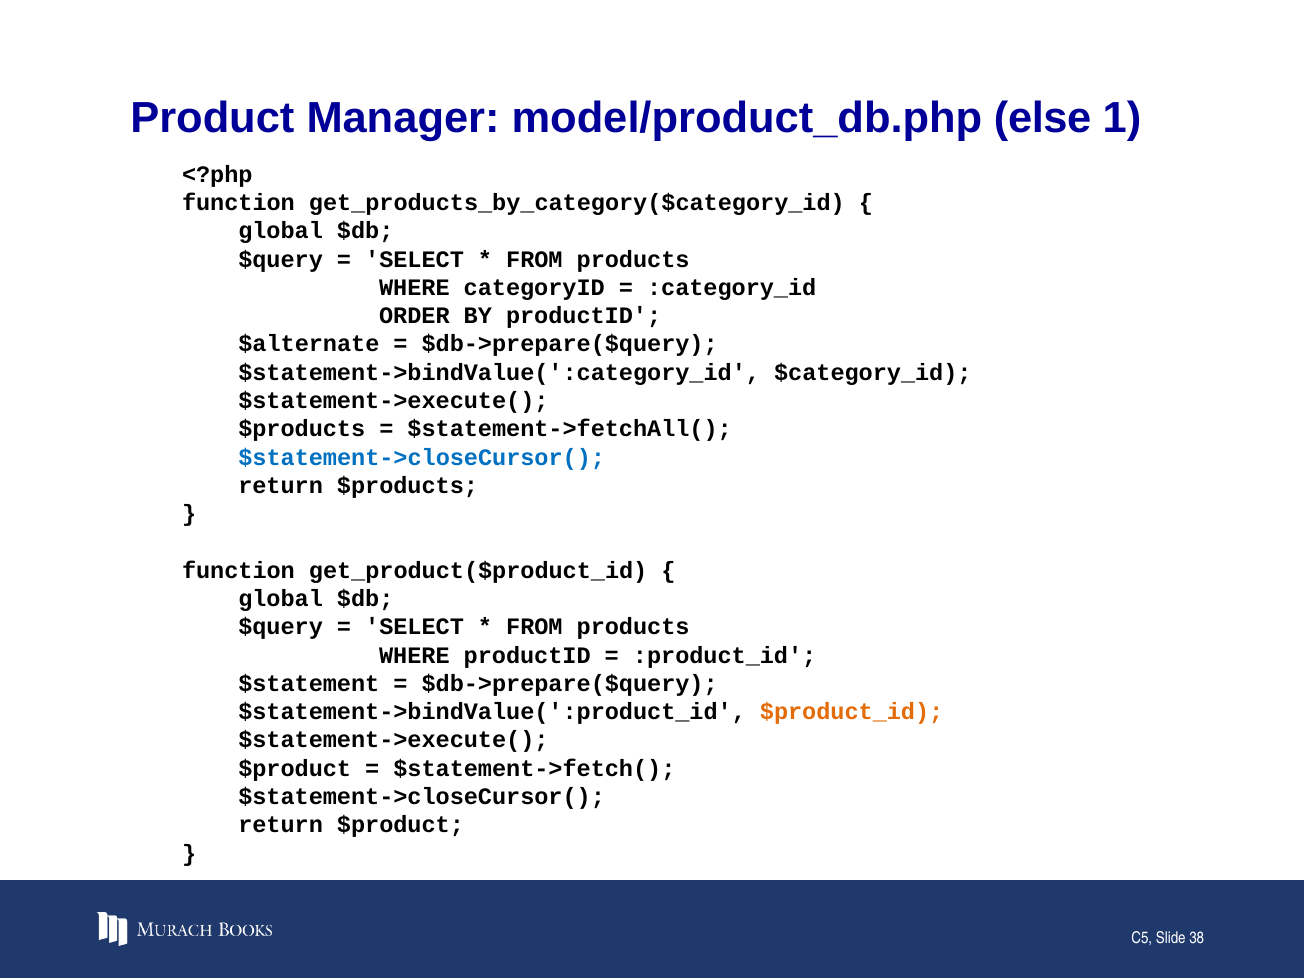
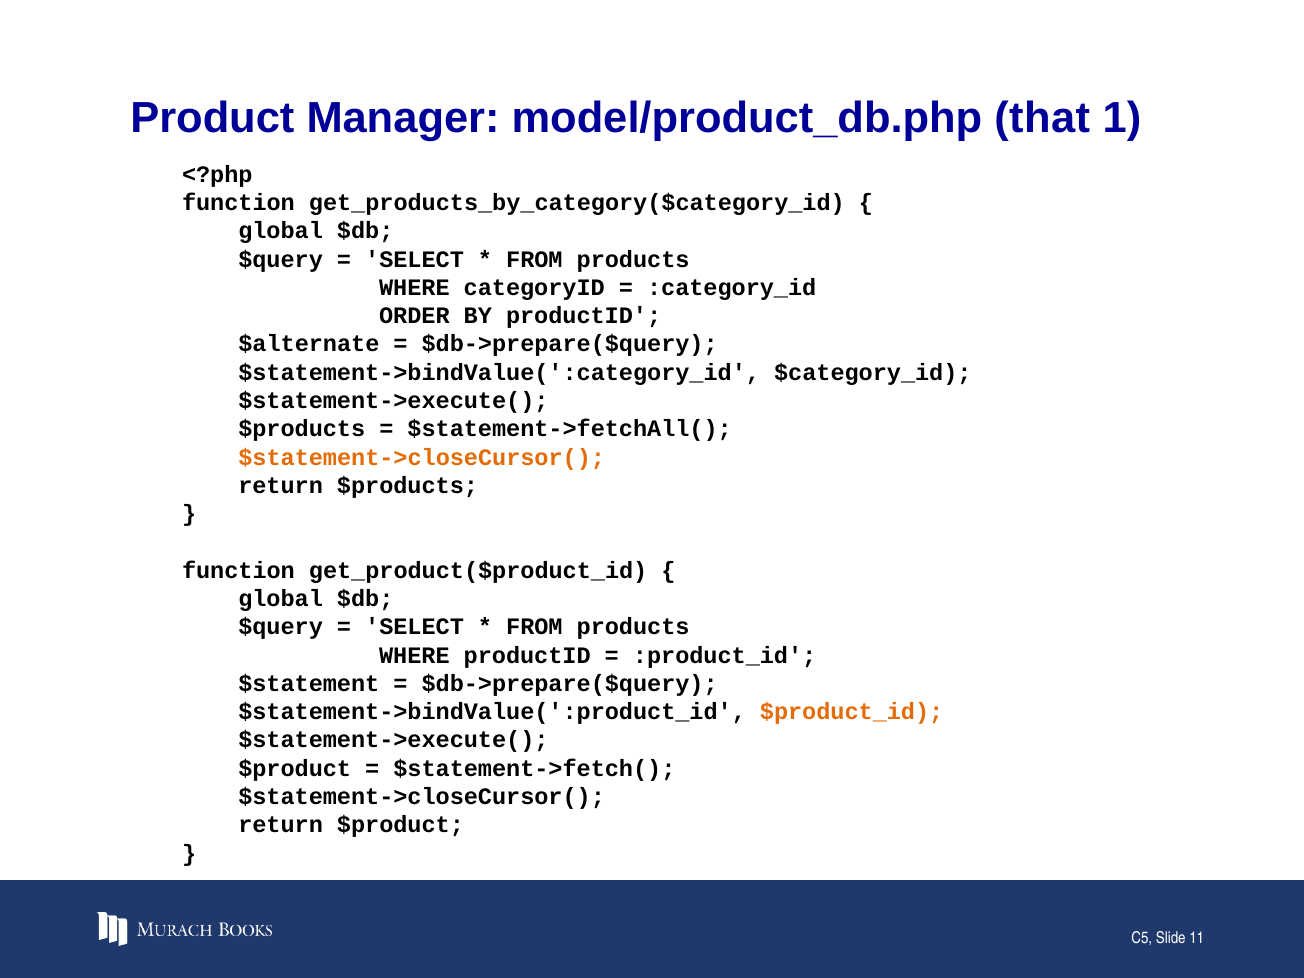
else: else -> that (1042, 118)
$statement->closeCursor( colour: blue -> orange (422, 457)
38: 38 -> 11 (1197, 938)
